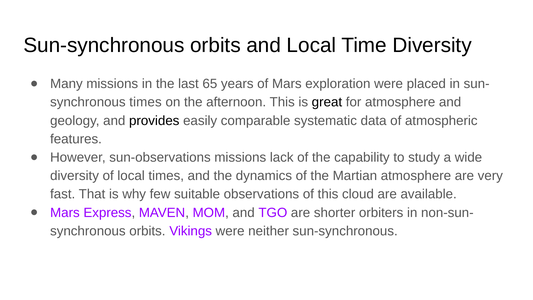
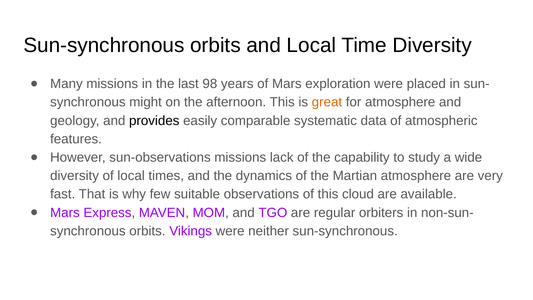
65: 65 -> 98 (210, 84)
times: times -> might (146, 102)
great colour: black -> orange (327, 102)
shorter: shorter -> regular (335, 212)
